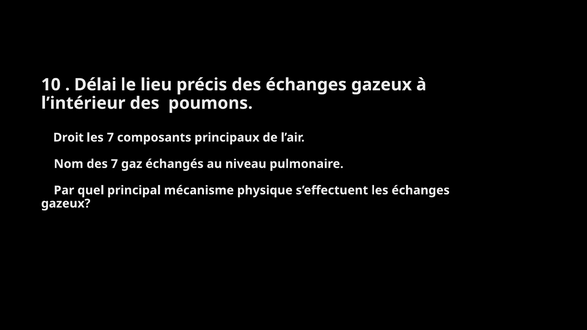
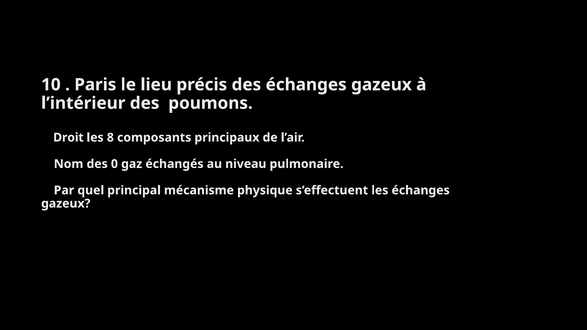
Délai: Délai -> Paris (95, 85)
les 7: 7 -> 8 (110, 138)
des 7: 7 -> 0 (114, 164)
